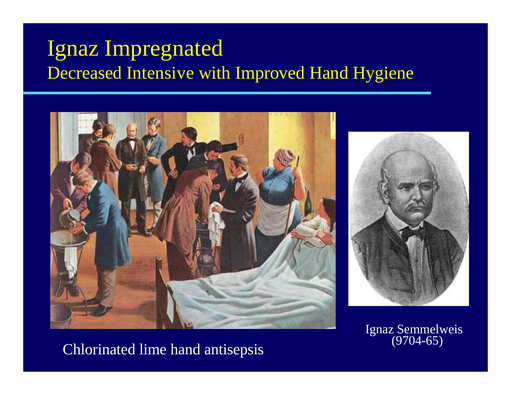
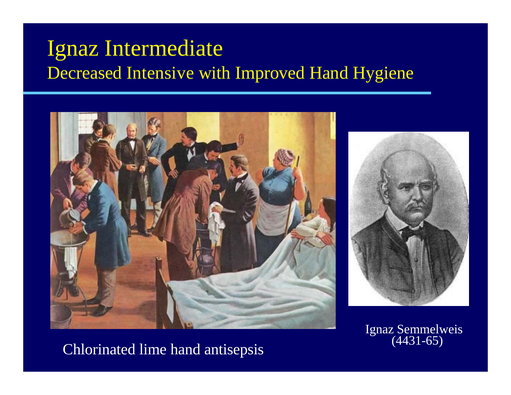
Impregnated: Impregnated -> Intermediate (164, 48)
9704-65: 9704-65 -> 4431-65 (417, 341)
